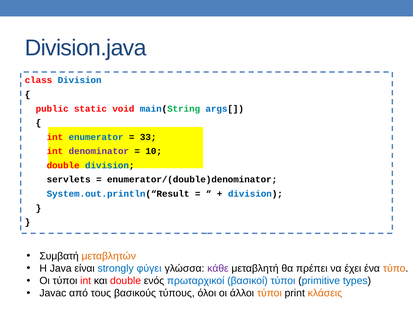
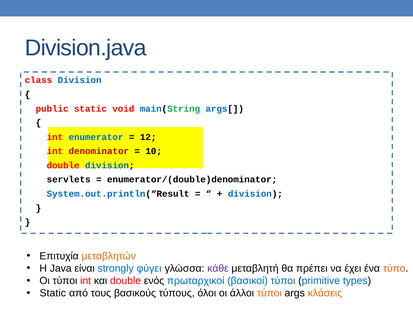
33: 33 -> 12 (148, 137)
denominator colour: purple -> red (99, 152)
Συμβατή: Συμβατή -> Επιτυχία (59, 257)
Javac: Javac -> Static (53, 294)
print: print -> args (295, 294)
